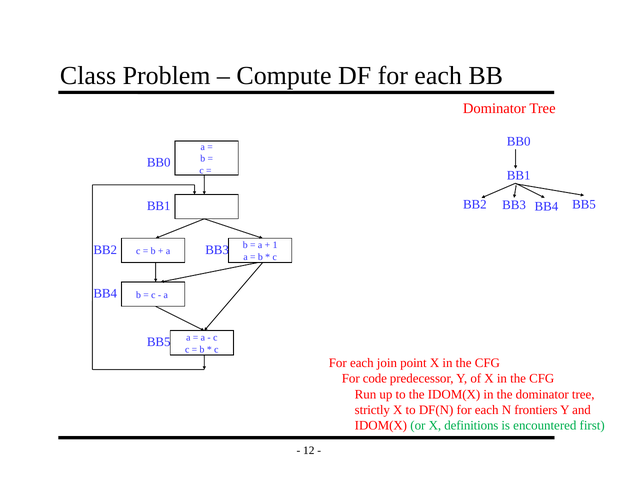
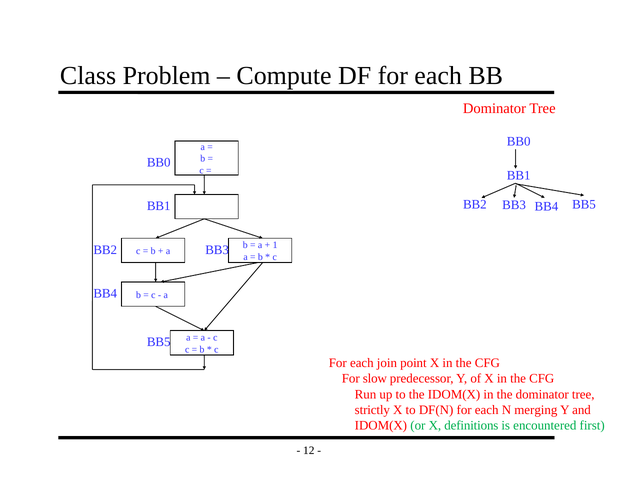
code: code -> slow (375, 379)
frontiers: frontiers -> merging (536, 410)
